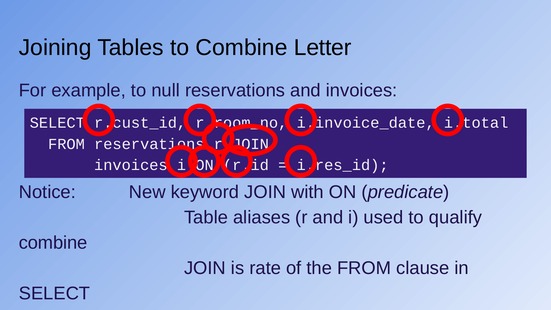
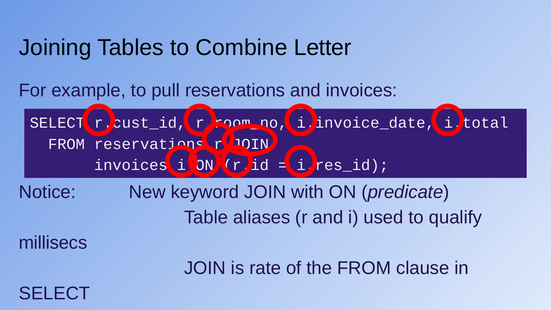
null: null -> pull (166, 91)
combine: combine -> millisecs (53, 243)
